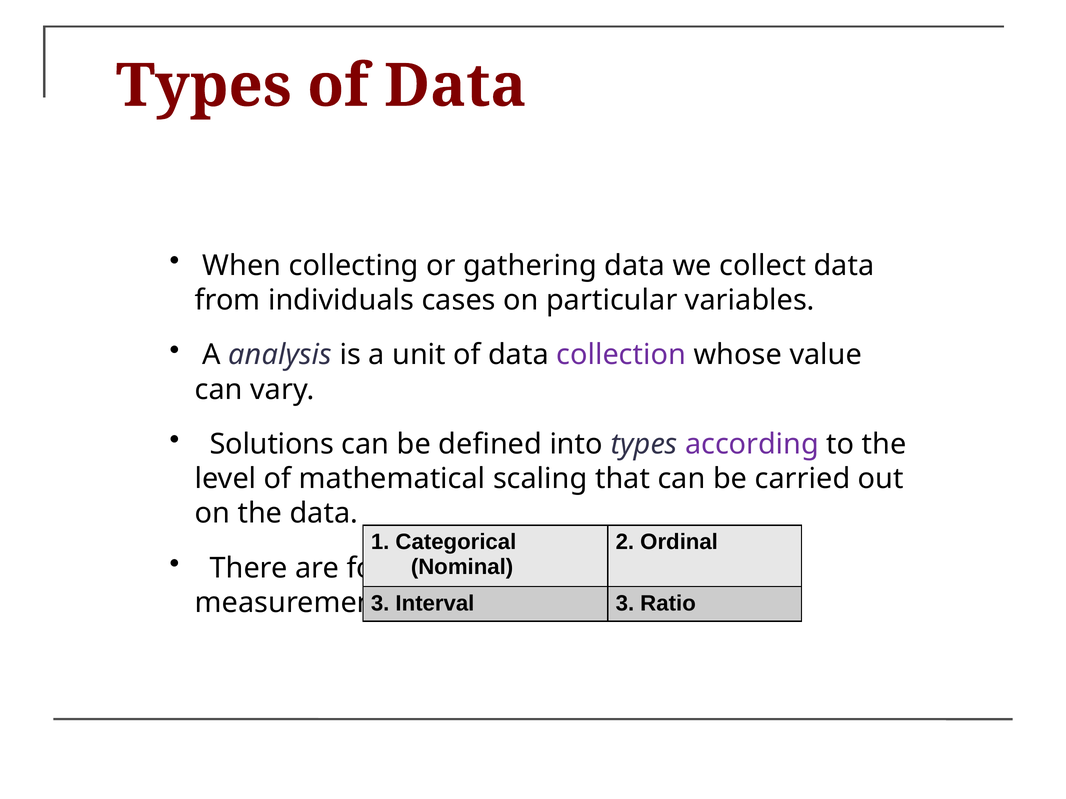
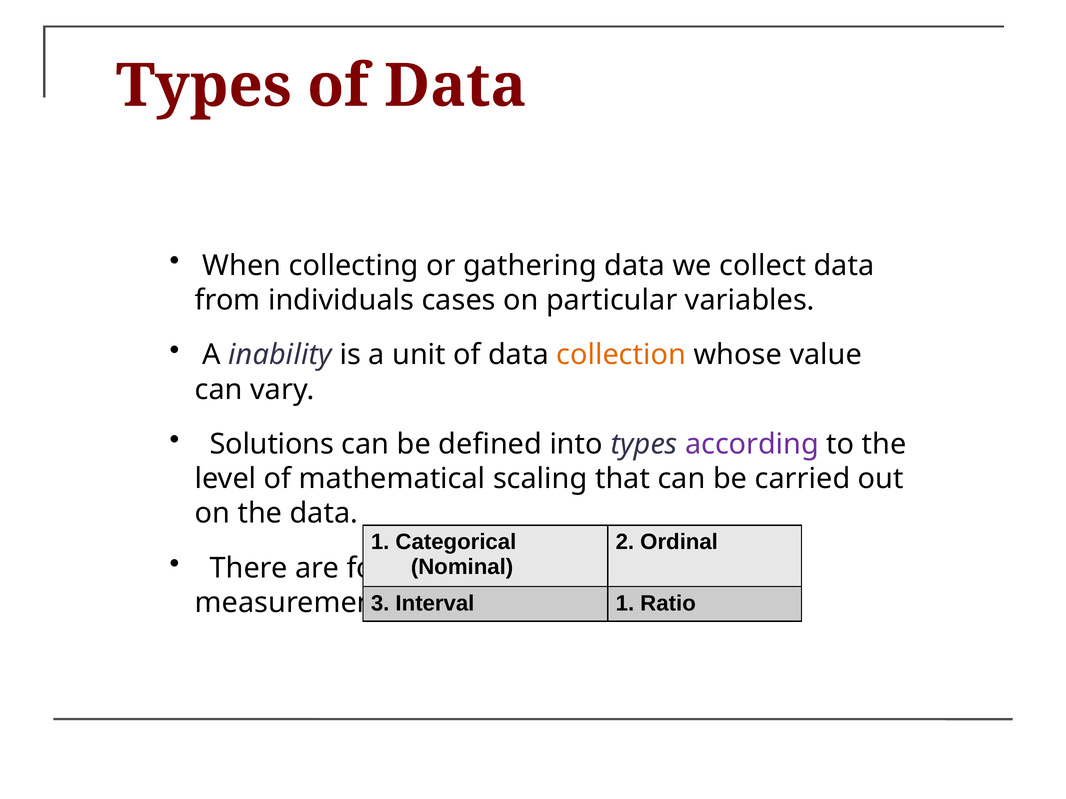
analysis: analysis -> inability (280, 355)
collection colour: purple -> orange (621, 355)
Interval 3: 3 -> 1 (625, 604)
